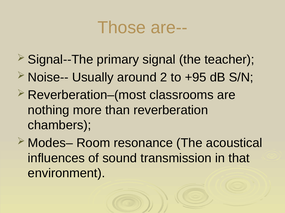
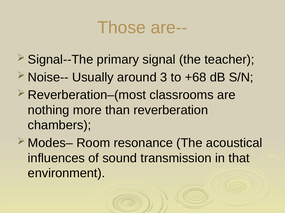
2: 2 -> 3 (164, 78)
+95: +95 -> +68 (196, 78)
